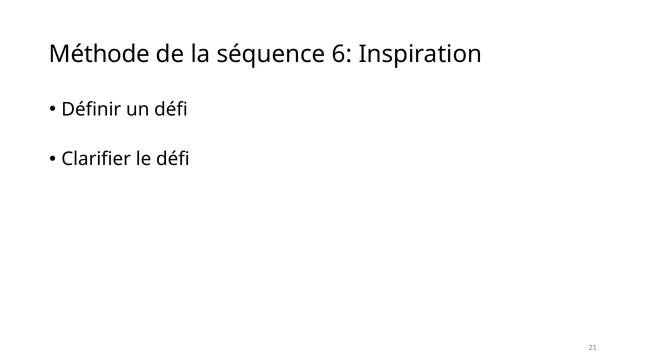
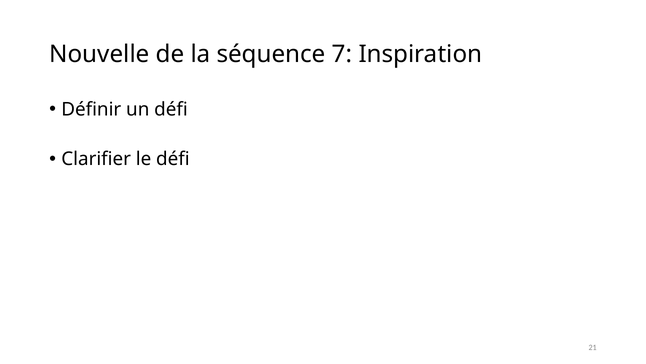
Méthode: Méthode -> Nouvelle (99, 54)
6: 6 -> 7 (342, 54)
